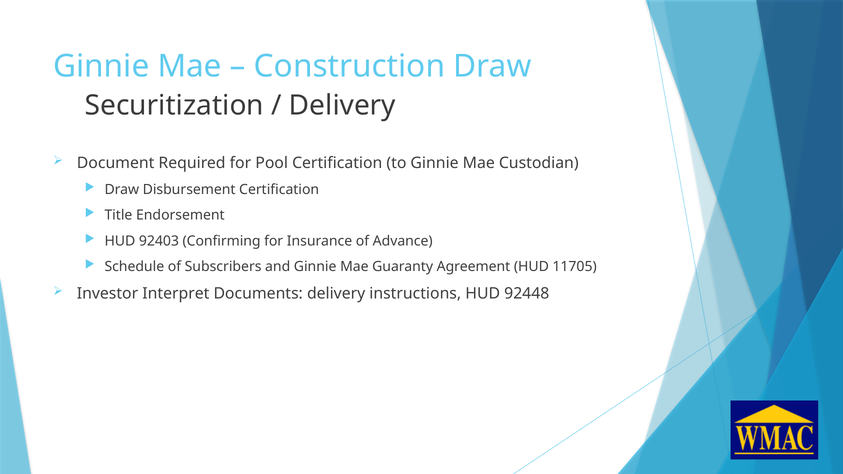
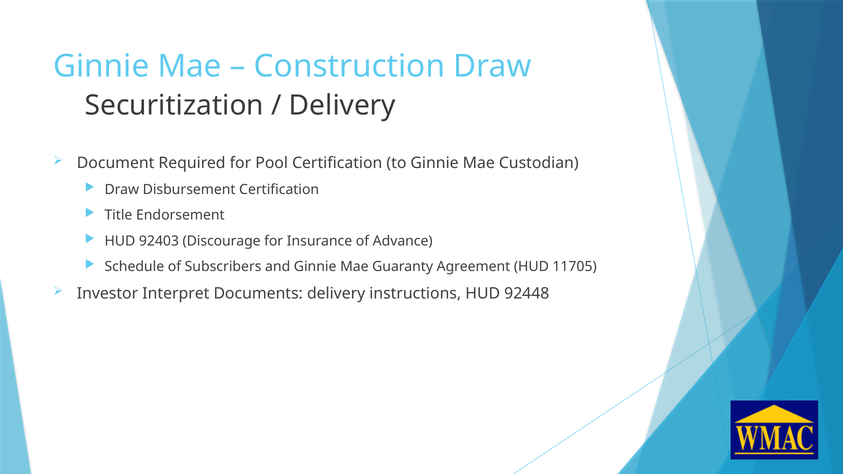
Confirming: Confirming -> Discourage (222, 241)
